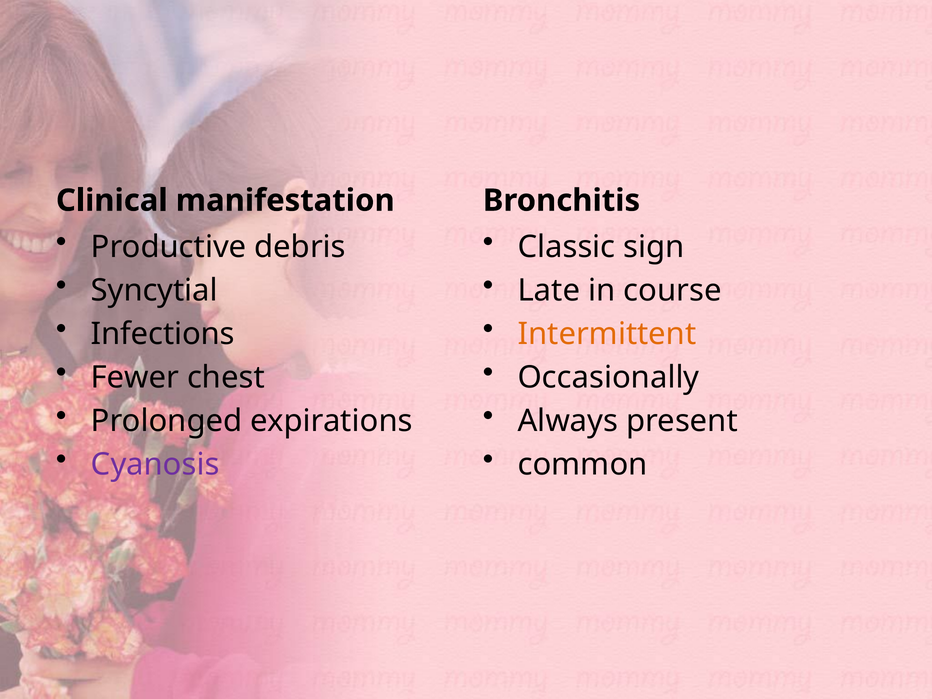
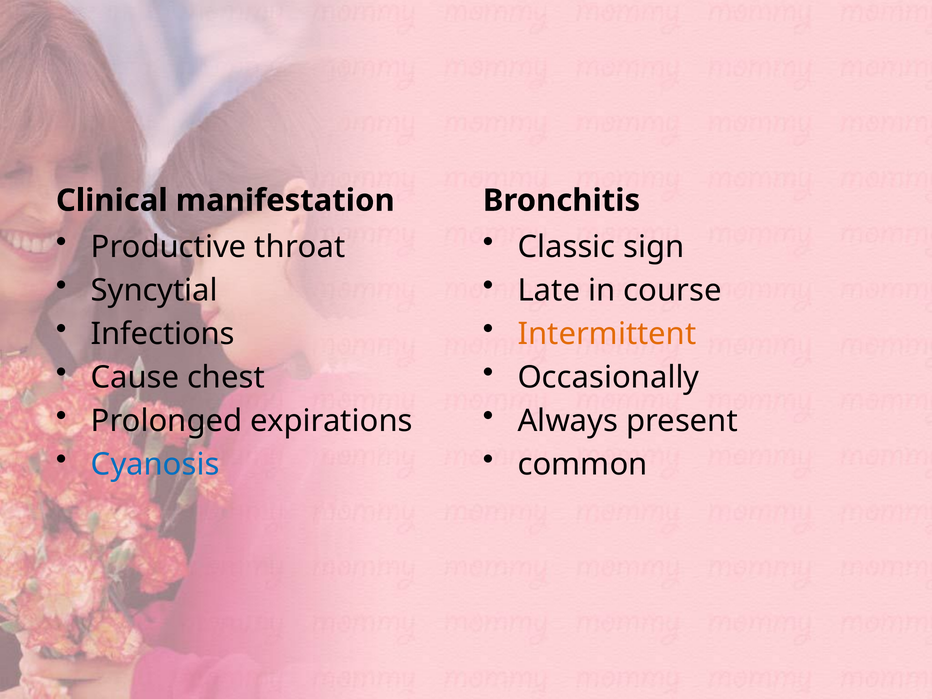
debris: debris -> throat (300, 247)
Fewer: Fewer -> Cause (135, 378)
Cyanosis colour: purple -> blue (155, 465)
